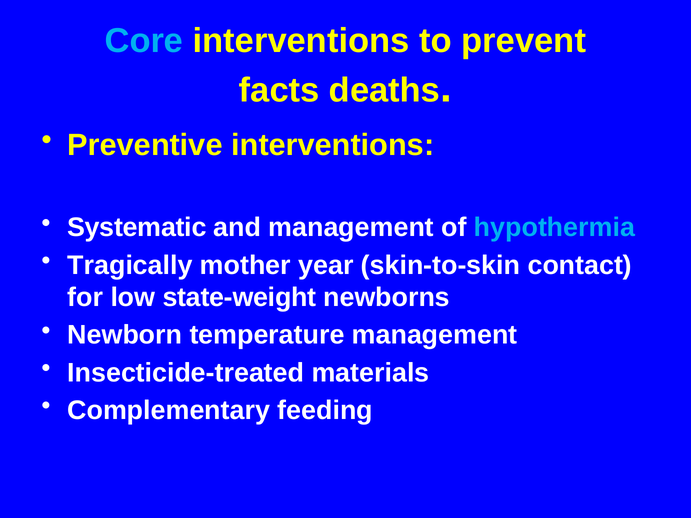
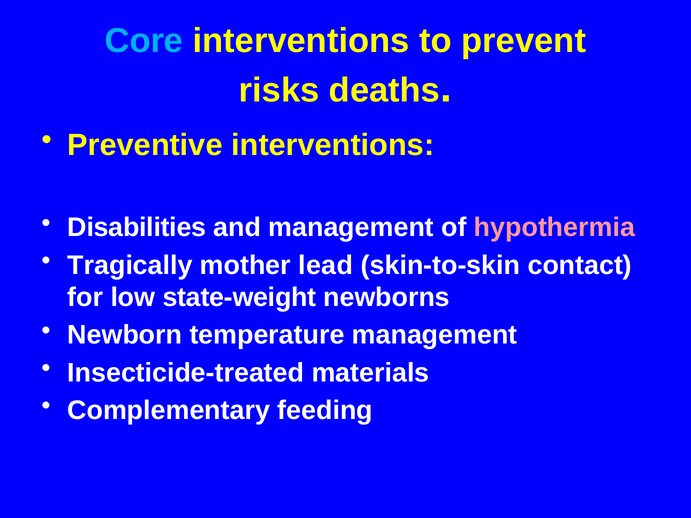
facts: facts -> risks (279, 90)
Systematic: Systematic -> Disabilities (137, 228)
hypothermia colour: light blue -> pink (554, 228)
year: year -> lead (326, 265)
